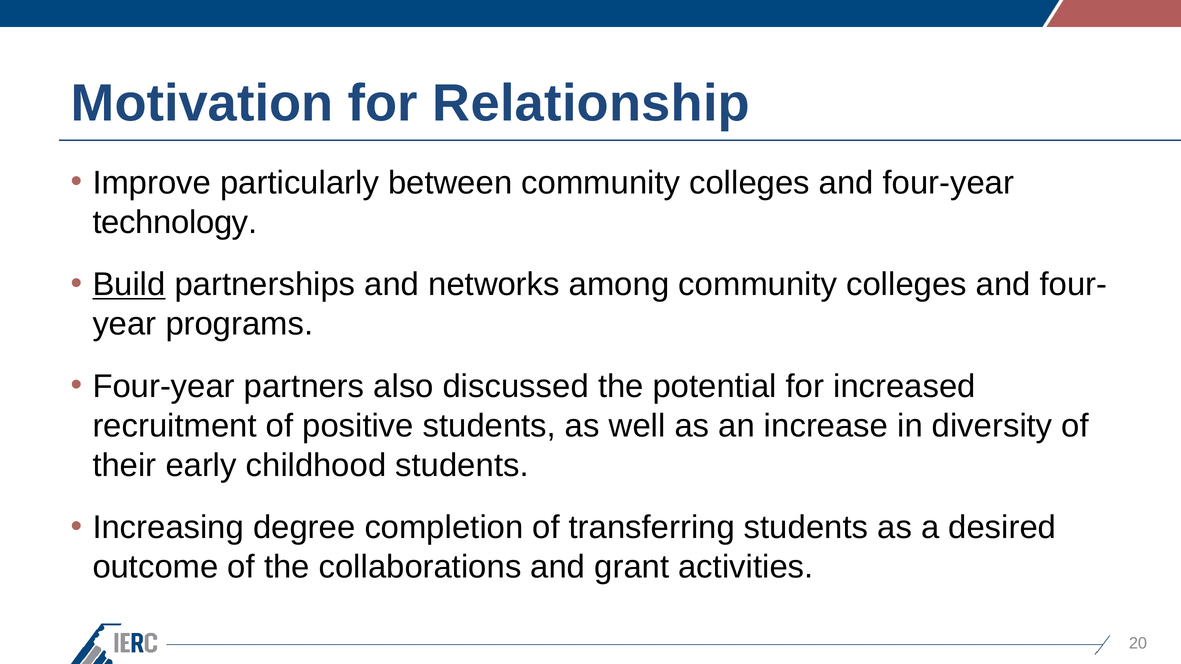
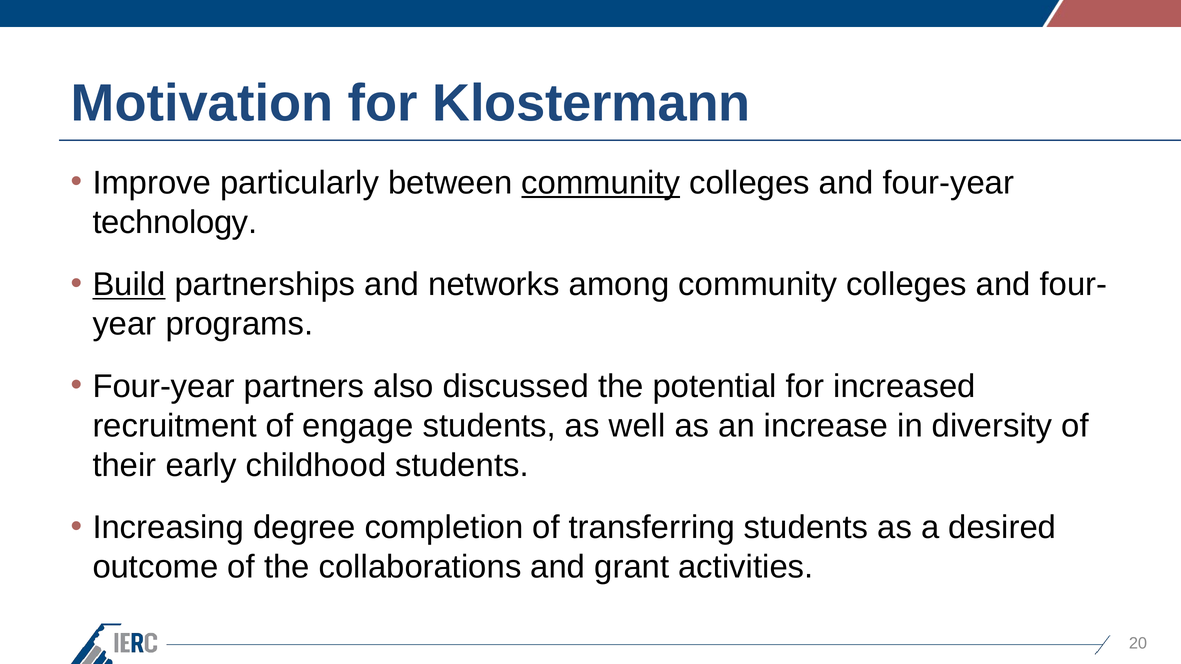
Relationship: Relationship -> Klostermann (591, 104)
community underline: none -> present (601, 183)
positive: positive -> engage (358, 426)
